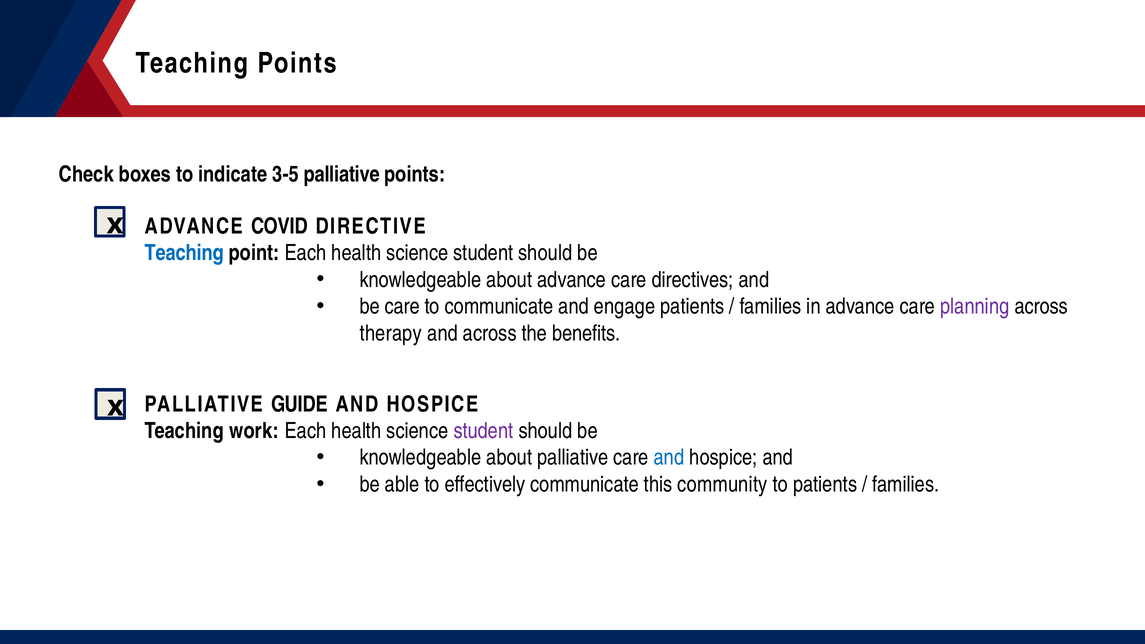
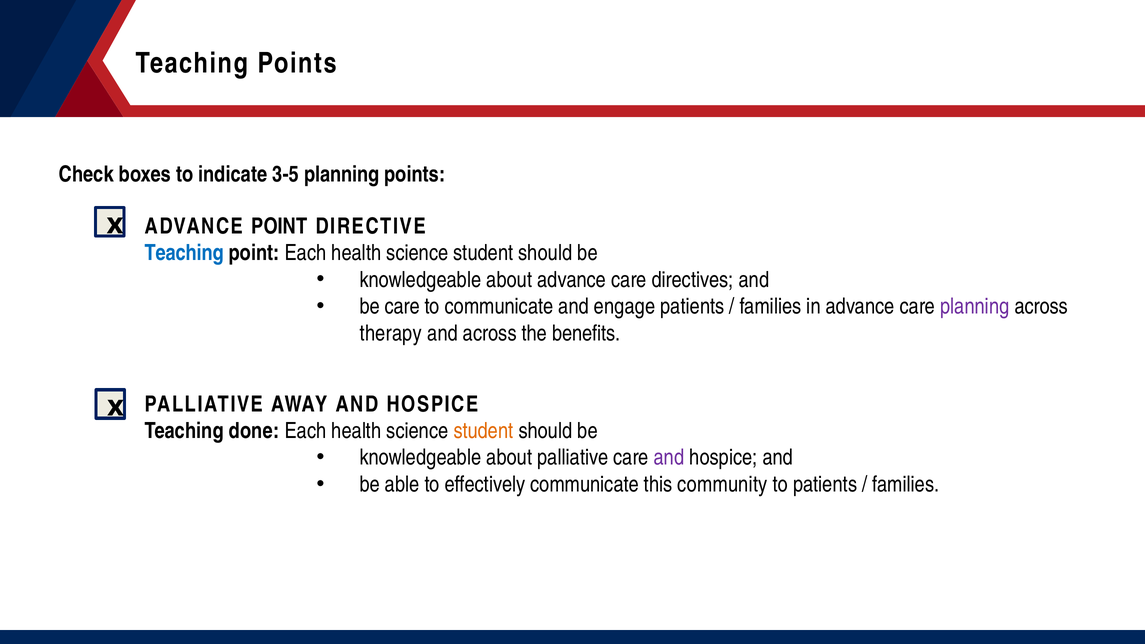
3-5 palliative: palliative -> planning (342, 174)
ADVANCE COVID: COVID -> POINT (279, 226)
GUIDE: GUIDE -> AWAY (299, 404)
work: work -> done (254, 431)
student colour: purple -> orange (483, 431)
and colour: blue -> purple (669, 458)
